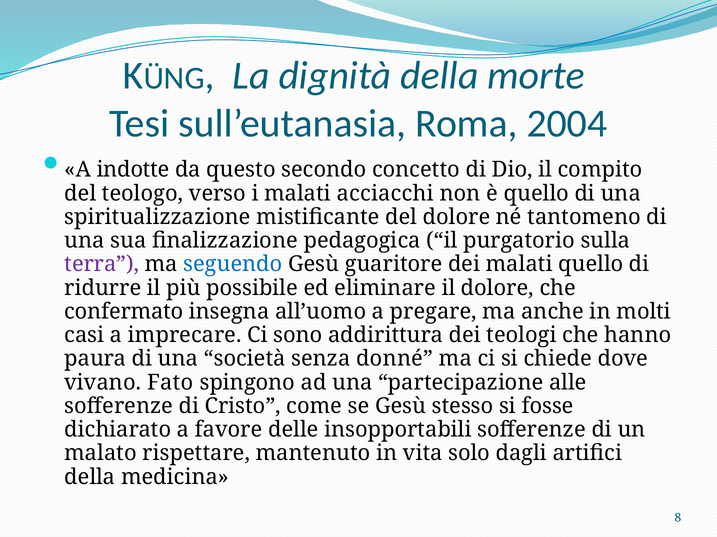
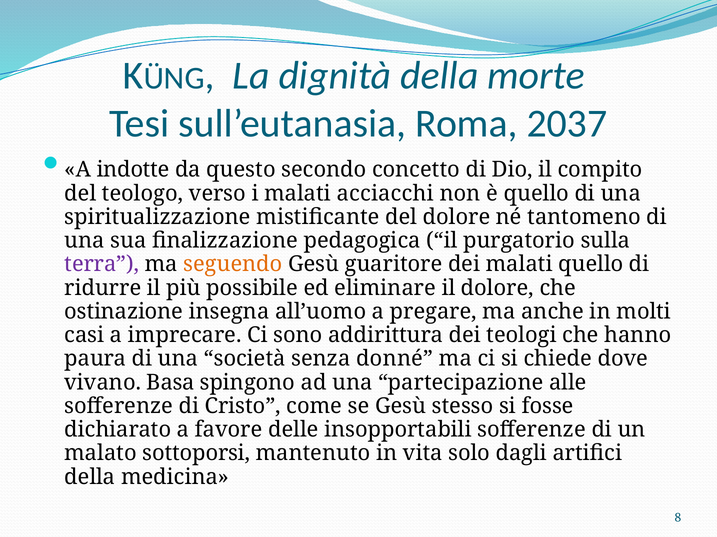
2004: 2004 -> 2037 (567, 124)
seguendo colour: blue -> orange (233, 265)
confermato: confermato -> ostinazione (124, 312)
Fato: Fato -> Basa (171, 383)
rispettare: rispettare -> sottoporsi (196, 454)
